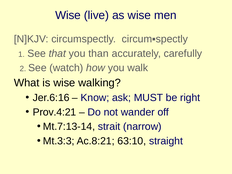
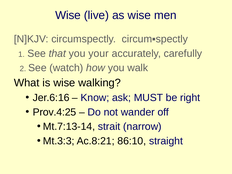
than: than -> your (99, 53)
Prov.4:21: Prov.4:21 -> Prov.4:25 (54, 112)
63:10: 63:10 -> 86:10 (132, 141)
